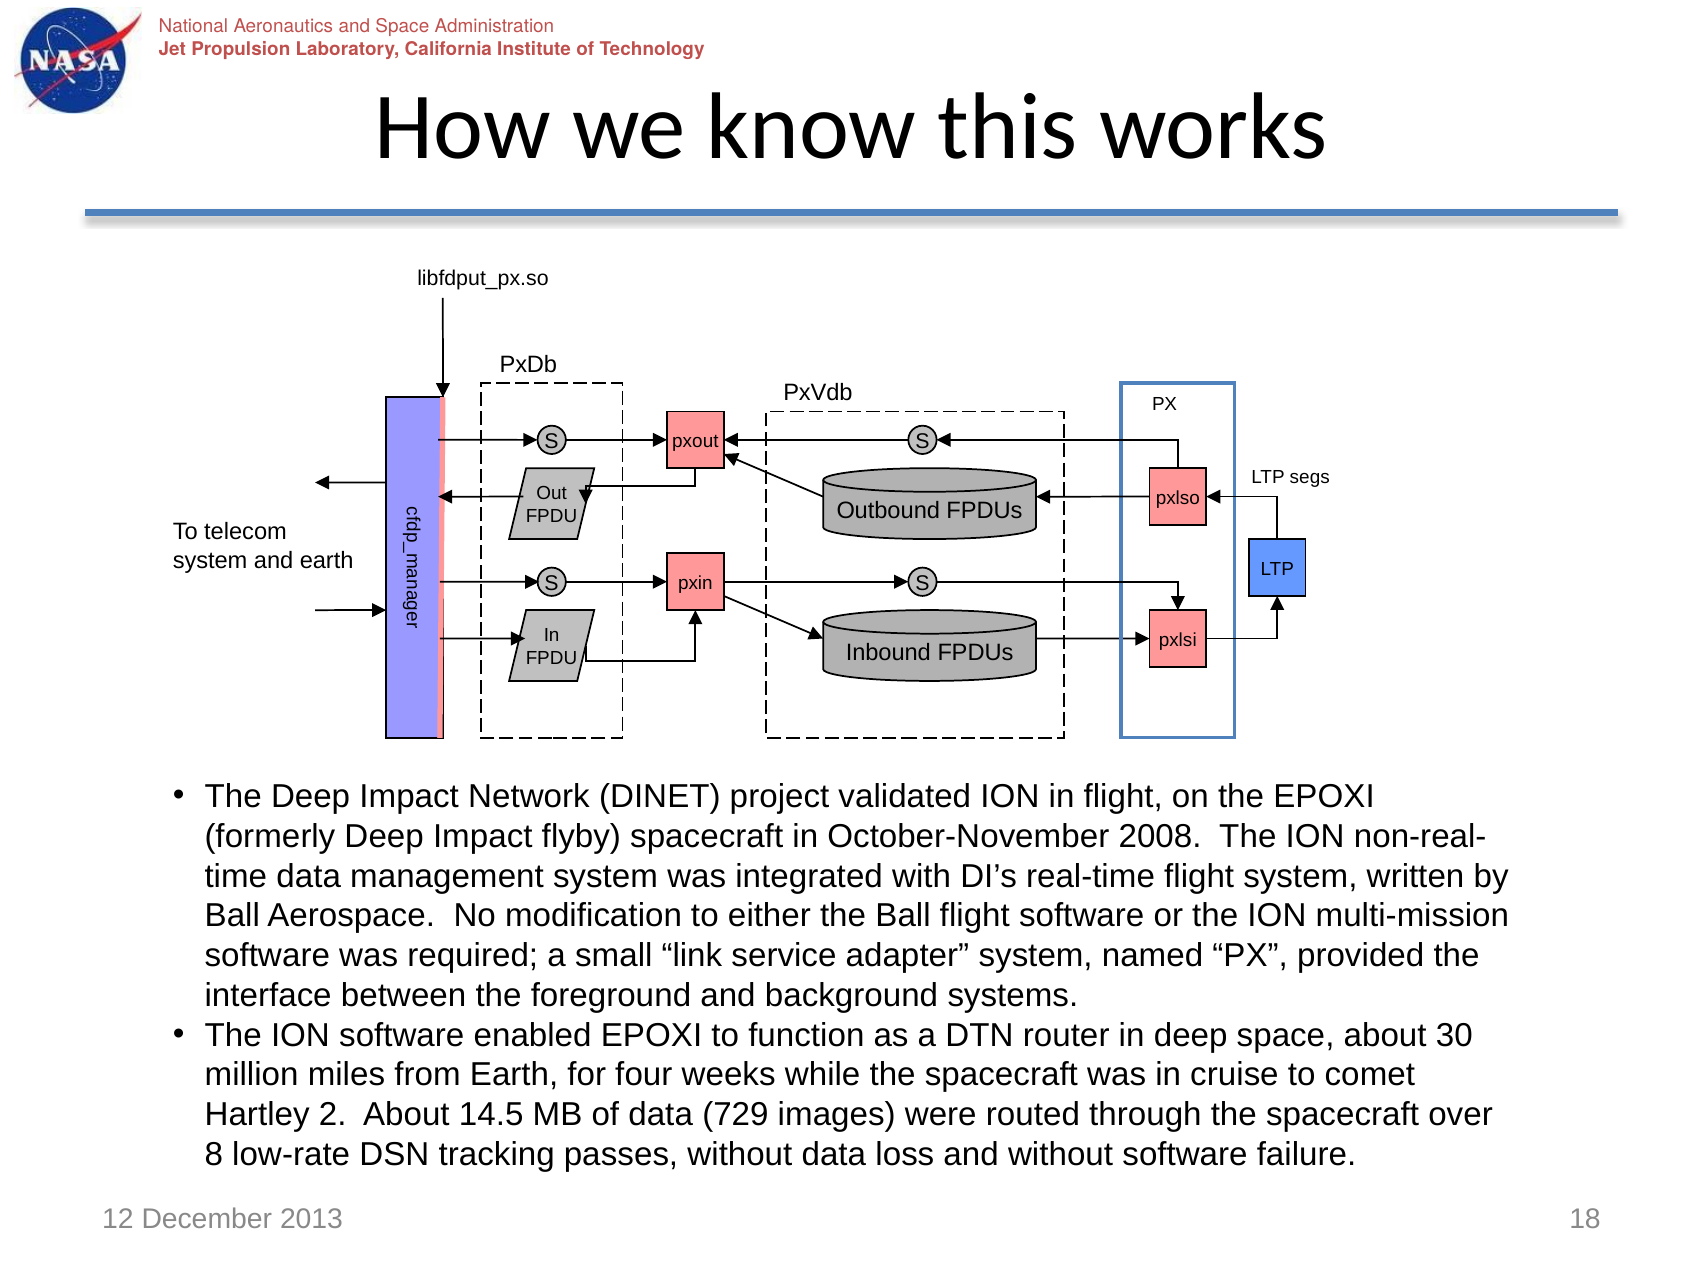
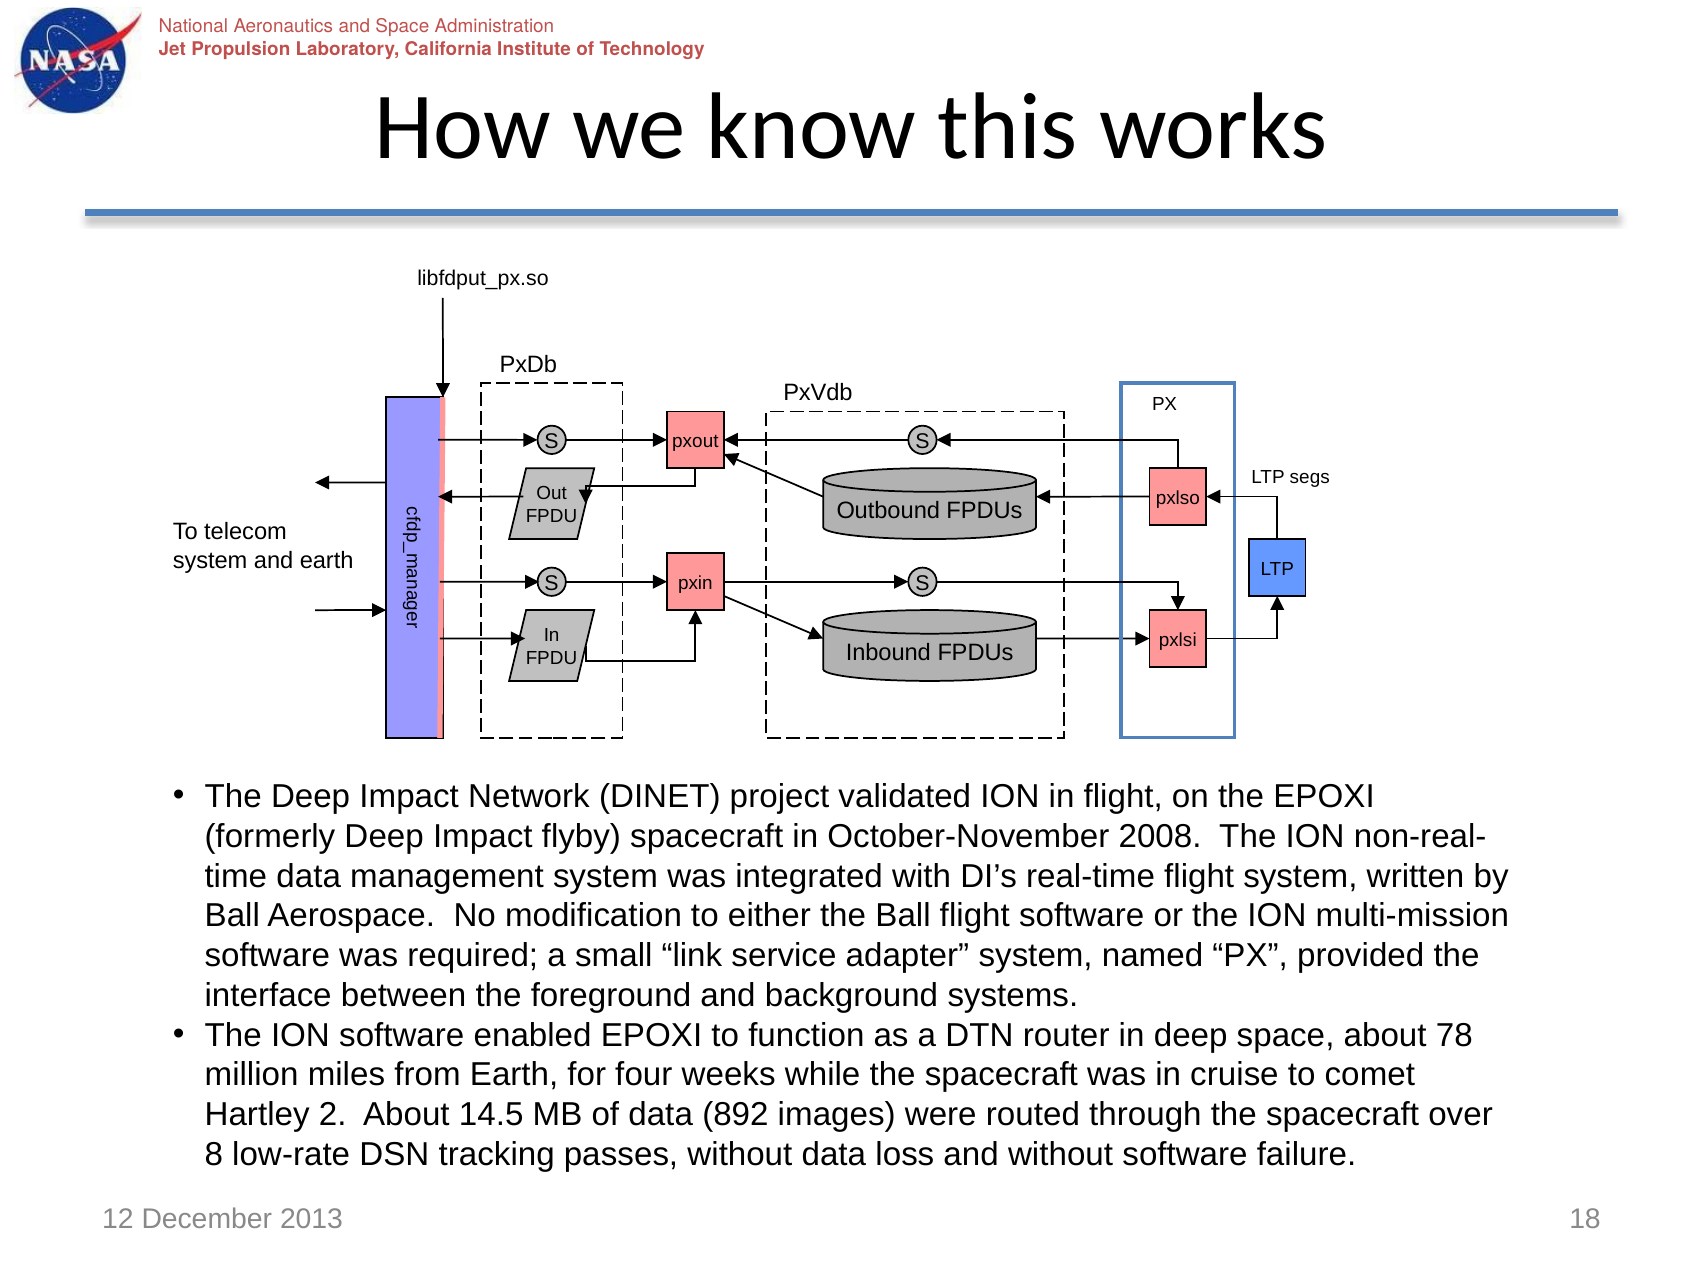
30: 30 -> 78 (1454, 1035)
729: 729 -> 892 (735, 1115)
